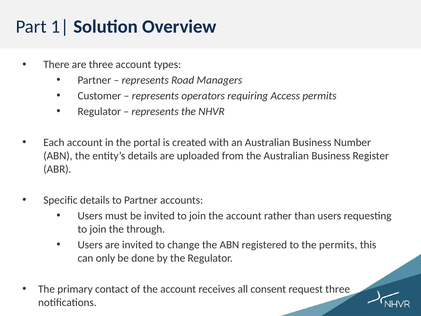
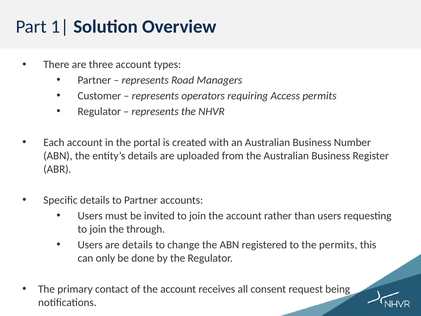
are invited: invited -> details (137, 245)
request three: three -> being (338, 289)
